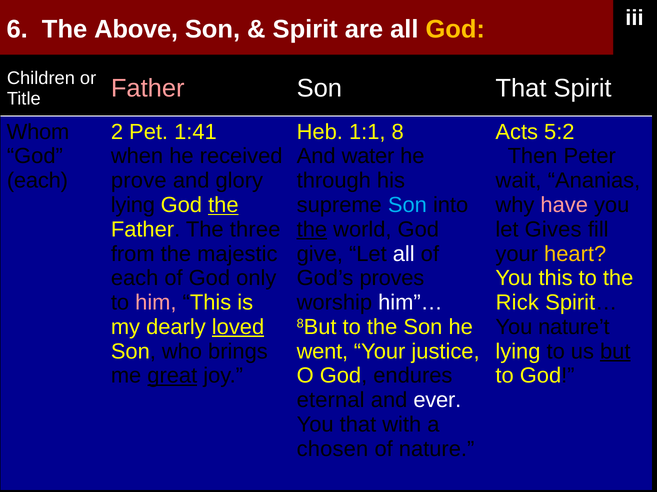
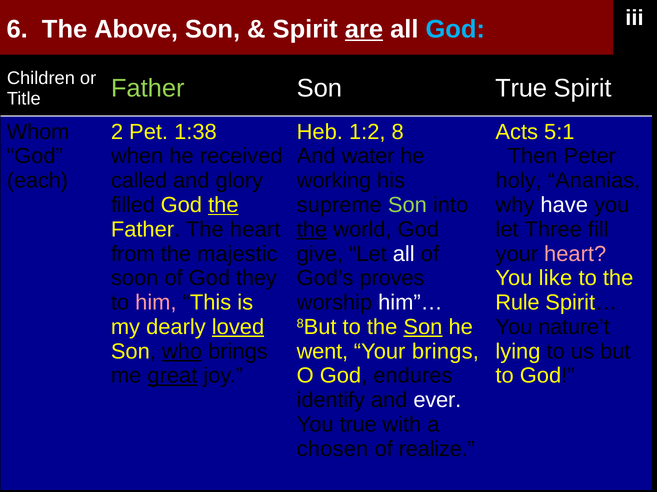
are underline: none -> present (364, 29)
God colour: yellow -> light blue (455, 29)
Father colour: pink -> light green (148, 89)
Son That: That -> True (521, 89)
1:41: 1:41 -> 1:38 (195, 132)
1:1: 1:1 -> 1:2 (367, 132)
5:2: 5:2 -> 5:1 (559, 132)
prove: prove -> called (139, 181)
through: through -> working (334, 181)
wait: wait -> holy (519, 181)
lying: lying -> filled (133, 205)
Son colour: light blue -> light green (407, 205)
have colour: pink -> white (564, 205)
The three: three -> heart (255, 230)
Gives: Gives -> Three (553, 230)
heart colour: yellow -> pink (575, 254)
each: each -> soon (135, 279)
only: only -> they (256, 279)
You this: this -> like (555, 279)
Rick: Rick -> Rule (517, 303)
Son underline: none -> present (423, 327)
who underline: none -> present (182, 352)
Your justice: justice -> brings (445, 352)
but underline: present -> none (615, 352)
eternal: eternal -> identify (331, 401)
You that: that -> true (358, 425)
nature: nature -> realize (437, 450)
